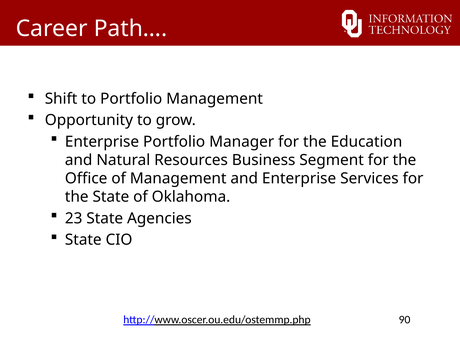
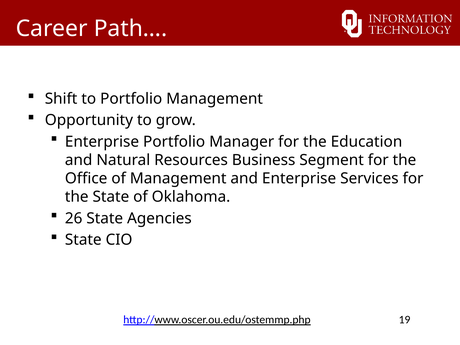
23: 23 -> 26 (74, 218)
90: 90 -> 19 (405, 320)
